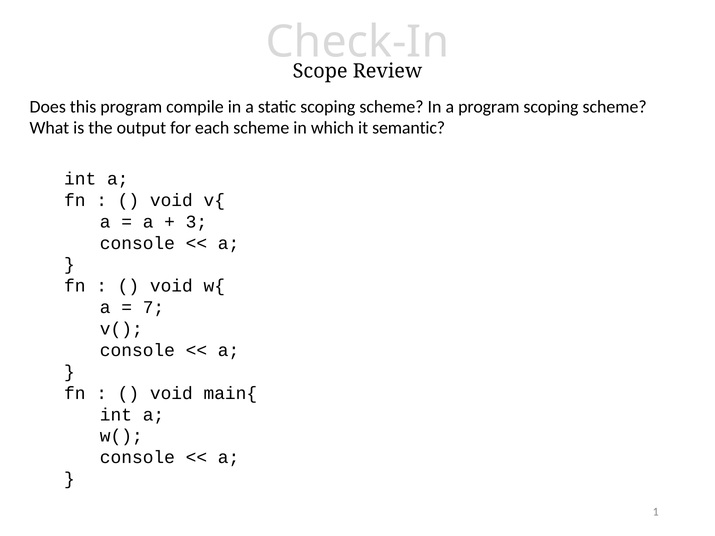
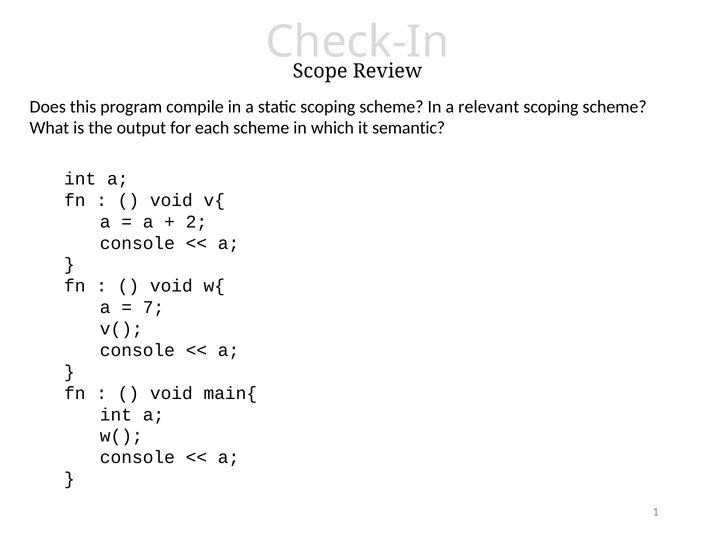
a program: program -> relevant (489, 107)
3: 3 -> 2 (196, 222)
